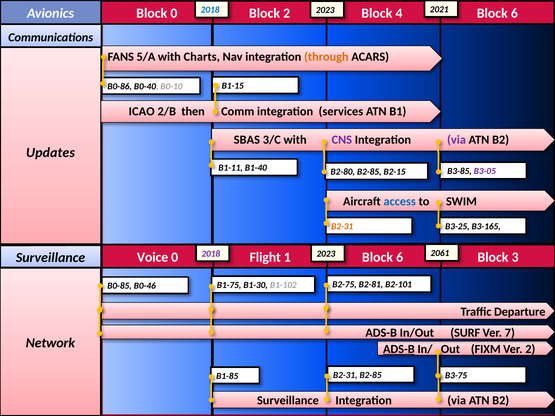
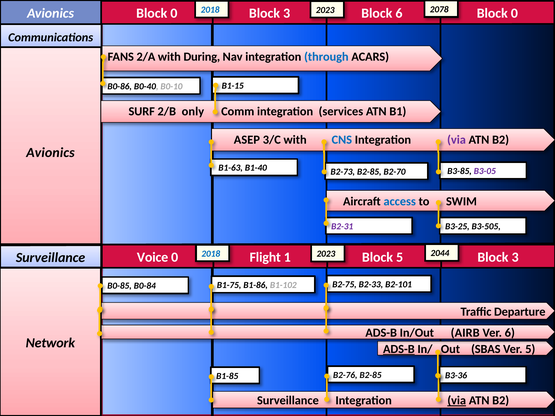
2: 2 -> 3 (287, 13)
Block 4: 4 -> 6 (399, 13)
2021: 2021 -> 2078 (439, 9)
6: 6 -> 0 (514, 13)
5/A: 5/A -> 2/A (146, 57)
Charts: Charts -> During (202, 57)
through colour: orange -> blue (326, 57)
ICAO: ICAO -> SURF (142, 112)
then: then -> only (193, 112)
SBAS: SBAS -> ASEP (247, 140)
CNS colour: purple -> blue (342, 140)
Updates: Updates -> Avionics (50, 153)
B1-11: B1-11 -> B1-63 (231, 168)
B2-80: B2-80 -> B2-73 (343, 172)
B2-15: B2-15 -> B2-70 (395, 172)
B2-31 colour: orange -> purple (342, 226)
B3-165: B3-165 -> B3-505 (486, 226)
2018 colour: purple -> blue (211, 254)
1 Block 6: 6 -> 5 (400, 257)
2061: 2061 -> 2044 (440, 253)
B2-81: B2-81 -> B2-33 (371, 285)
B0-46: B0-46 -> B0-84 (145, 286)
B1-30: B1-30 -> B1-86 (256, 285)
SURF: SURF -> AIRB (465, 333)
Ver 7: 7 -> 6 (510, 333)
FIXM: FIXM -> SBAS (486, 349)
Ver 2: 2 -> 5 (530, 349)
B2-31: B2-31 -> B2-76 (345, 375)
B3-75: B3-75 -> B3-36 (456, 376)
via underline: none -> present (457, 401)
